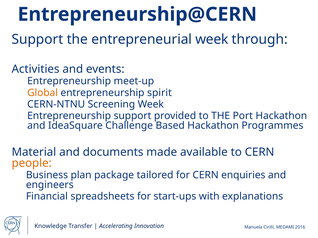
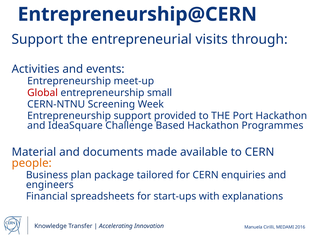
entrepreneurial week: week -> visits (212, 40)
Global colour: orange -> red (43, 93)
spirit: spirit -> small (160, 93)
